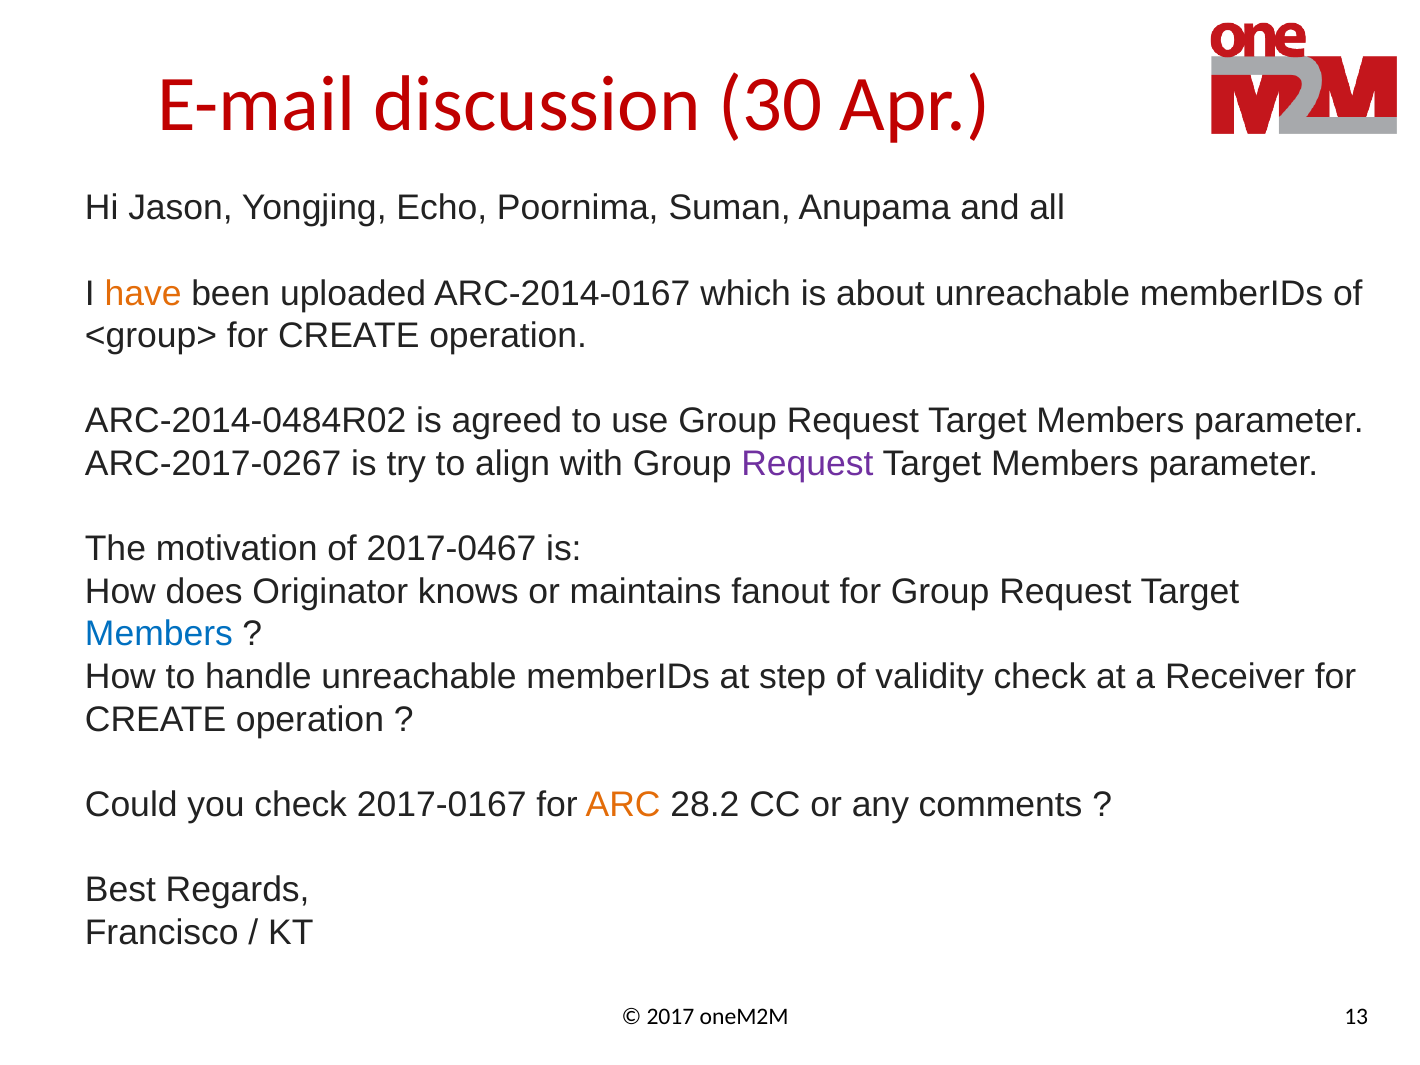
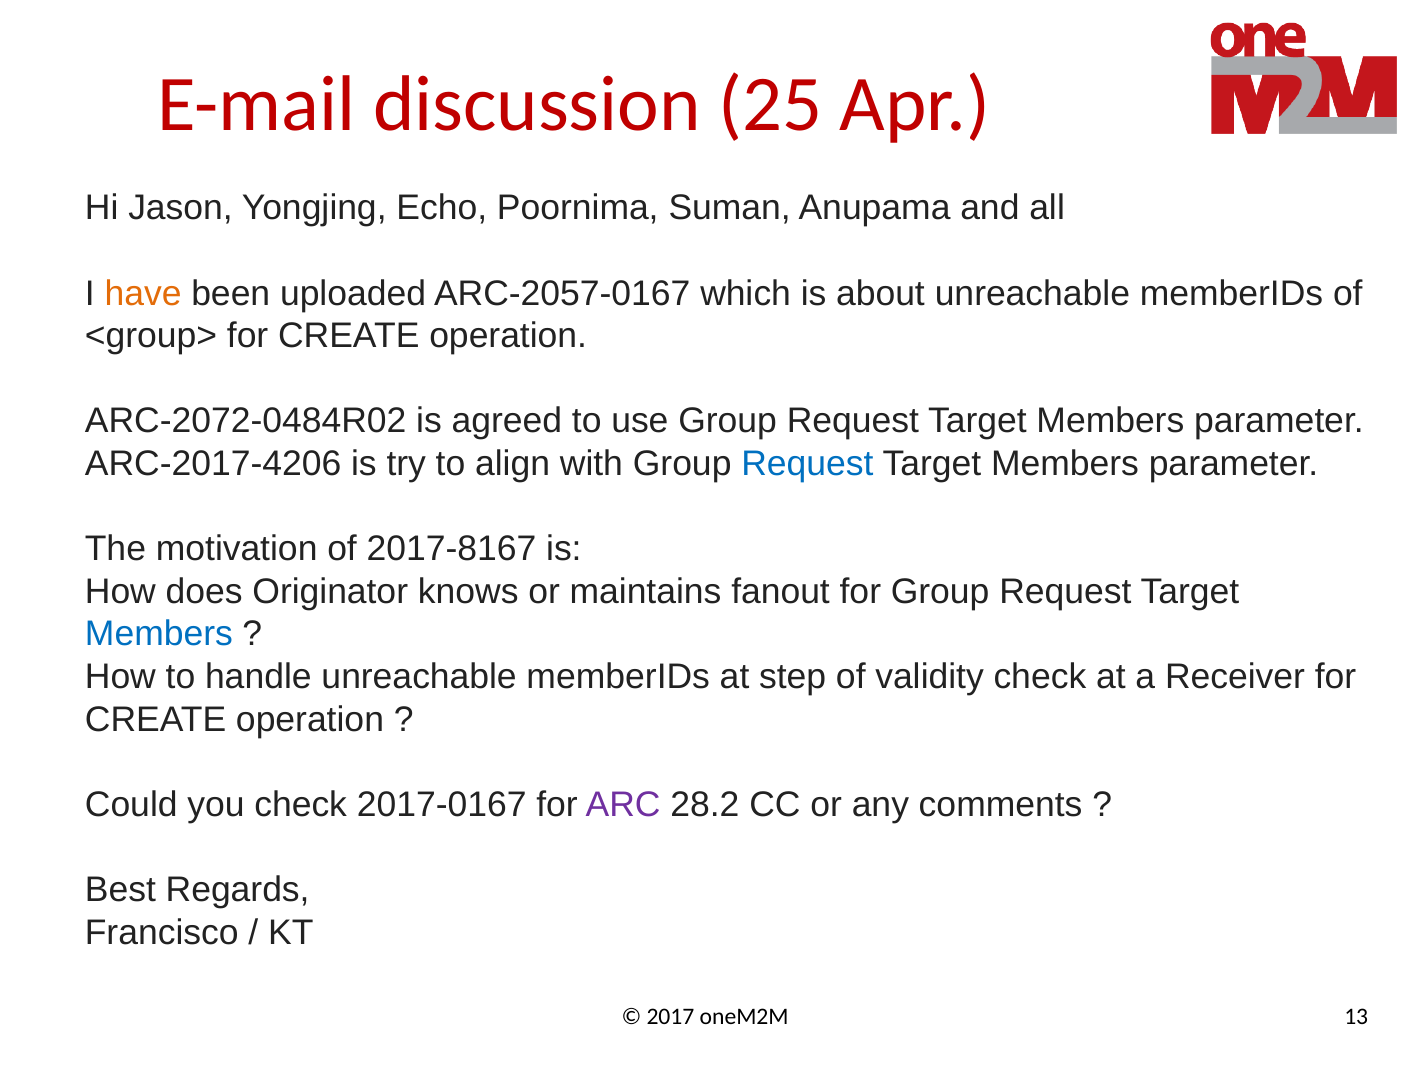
30: 30 -> 25 (770, 105)
ARC-2014-0167: ARC-2014-0167 -> ARC-2057-0167 (562, 293)
ARC-2014-0484R02: ARC-2014-0484R02 -> ARC-2072-0484R02 (246, 421)
ARC-2017-0267: ARC-2017-0267 -> ARC-2017-4206 (213, 464)
Request colour: purple -> blue (807, 464)
2017-0467: 2017-0467 -> 2017-8167 (452, 549)
ARC colour: orange -> purple (623, 805)
